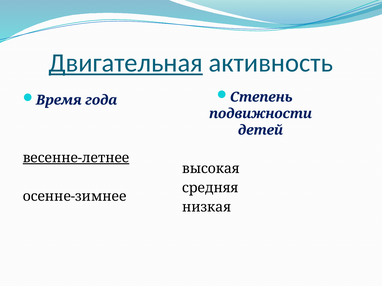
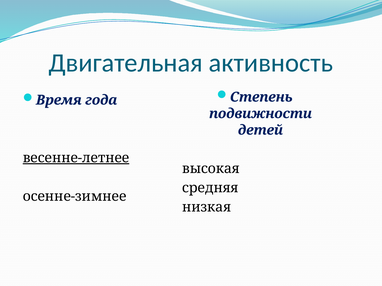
Двигательная underline: present -> none (126, 63)
